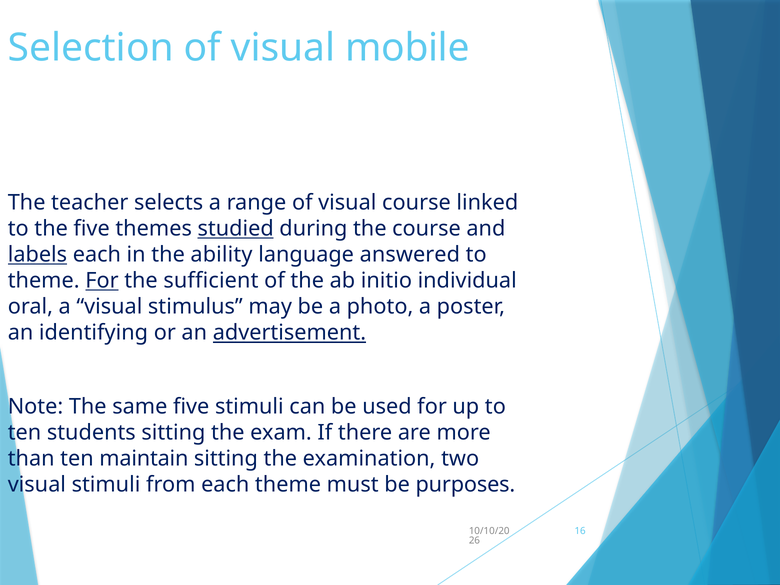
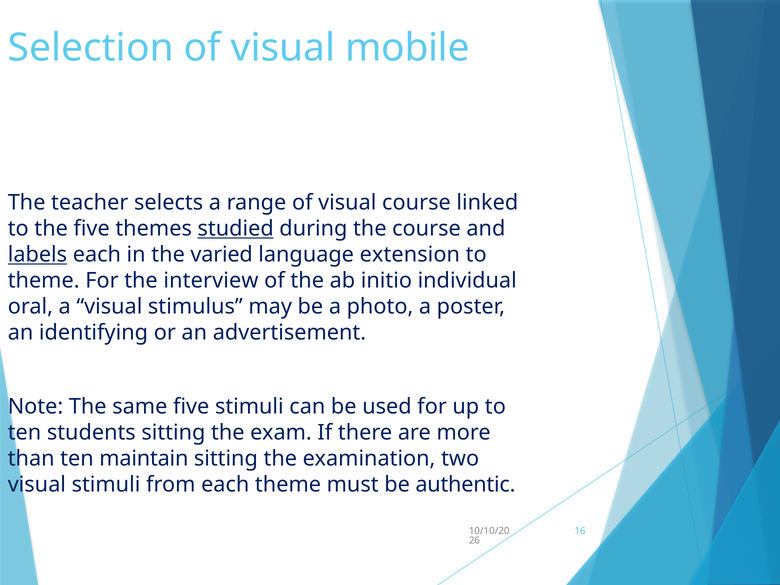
ability: ability -> varied (222, 255)
answered: answered -> extension (410, 255)
For underline: present -> none (102, 281)
sufficient: sufficient -> interview (211, 281)
advertisement underline: present -> none (289, 333)
purposes: purposes -> authentic (465, 485)
